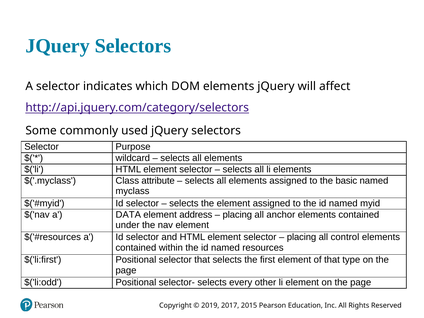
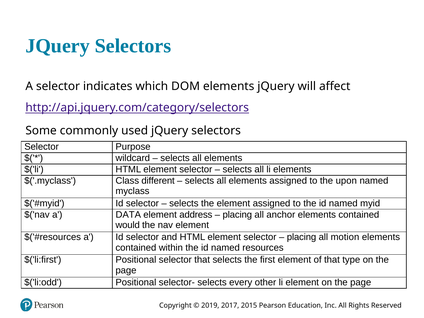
attribute: attribute -> different (158, 181)
basic: basic -> upon (346, 181)
under: under -> would (128, 225)
control: control -> motion (345, 237)
